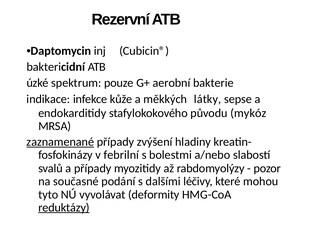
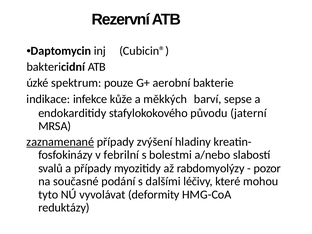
látky: látky -> barví (208, 99)
mykóz: mykóz -> jaterní (248, 113)
reduktázy underline: present -> none (64, 208)
